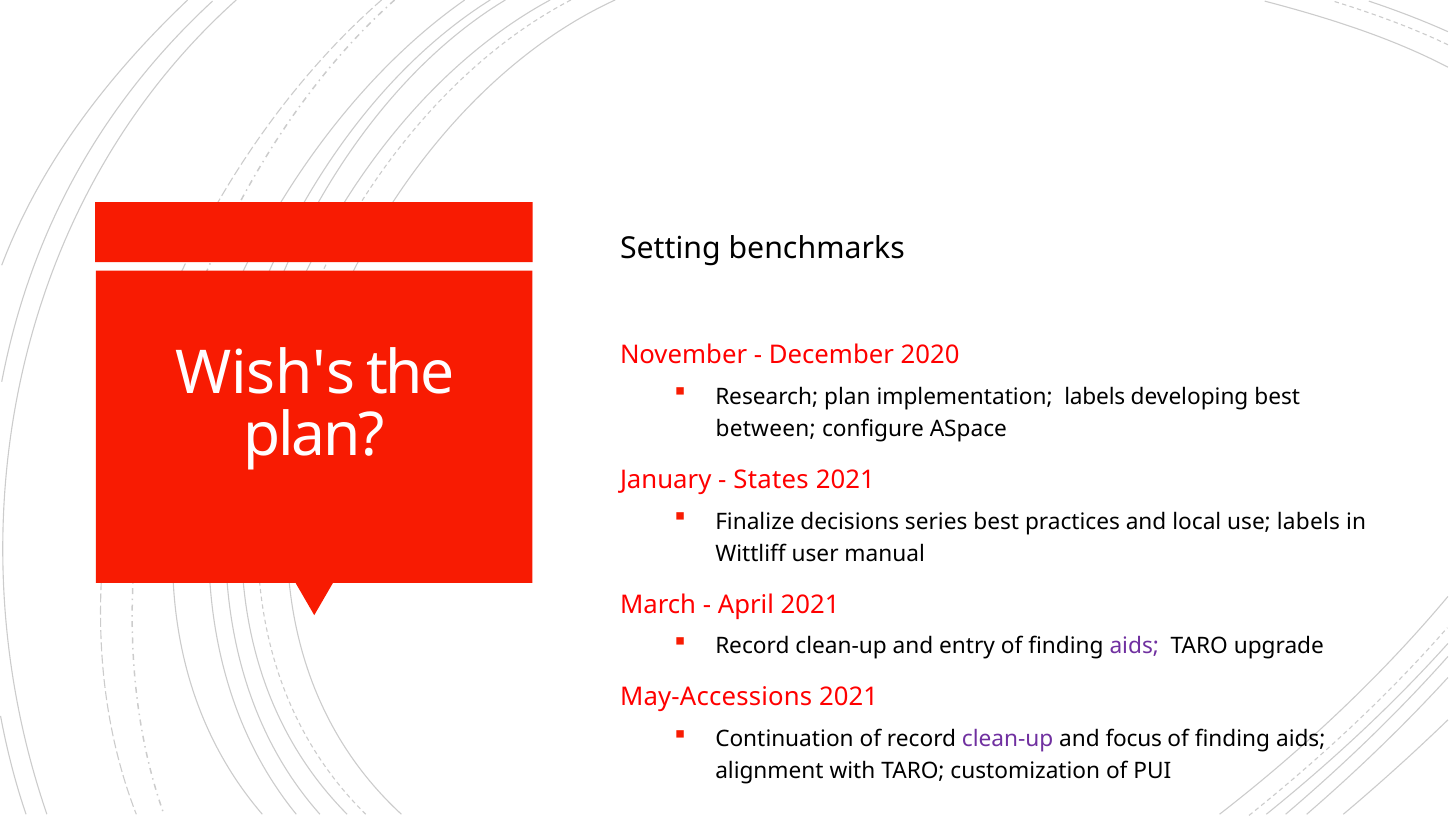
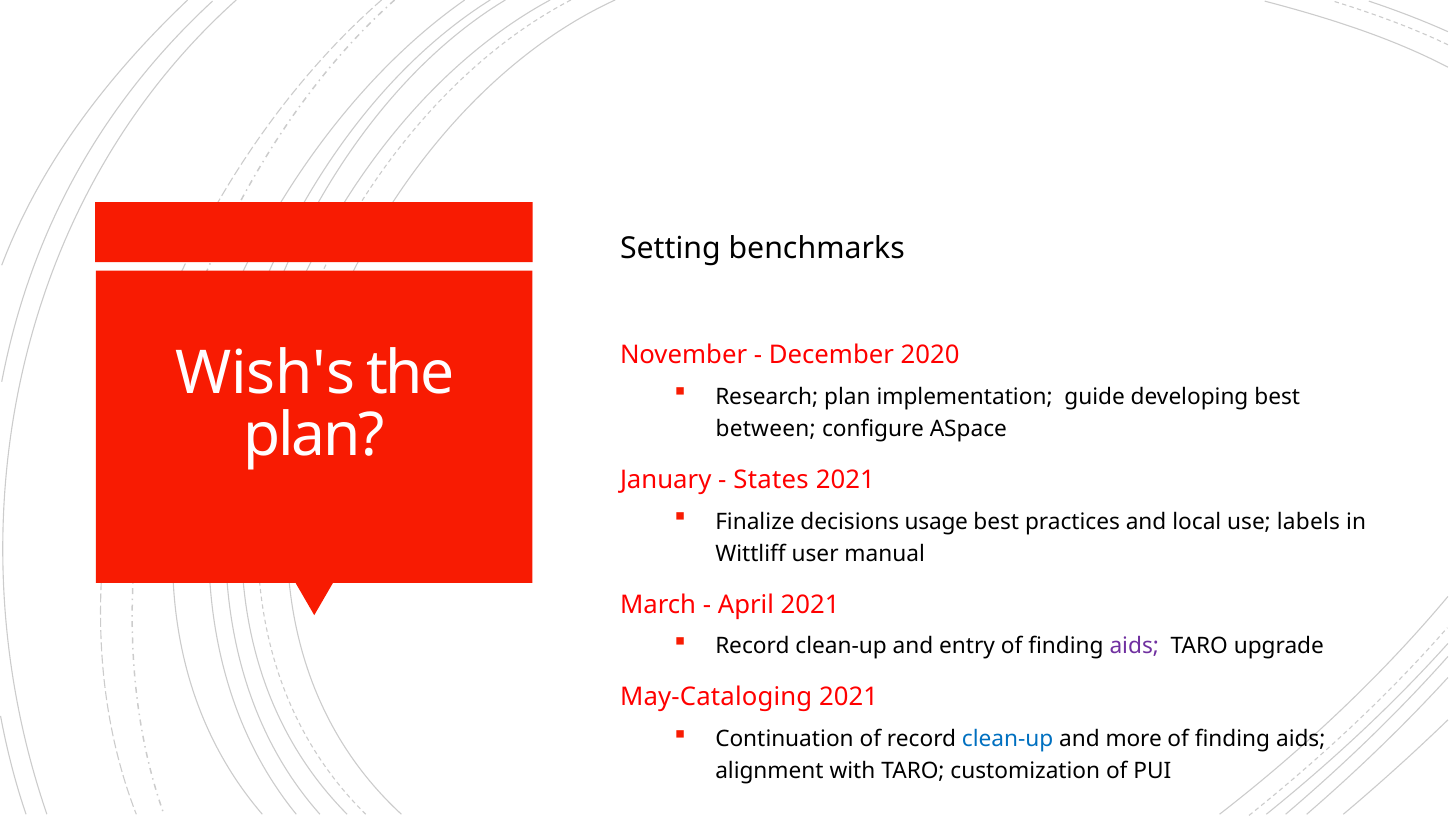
implementation labels: labels -> guide (1095, 397)
series: series -> usage (936, 522)
May-Accessions: May-Accessions -> May-Cataloging (716, 697)
clean-up colour: purple -> blue (1008, 739)
focus: focus -> more (1134, 739)
